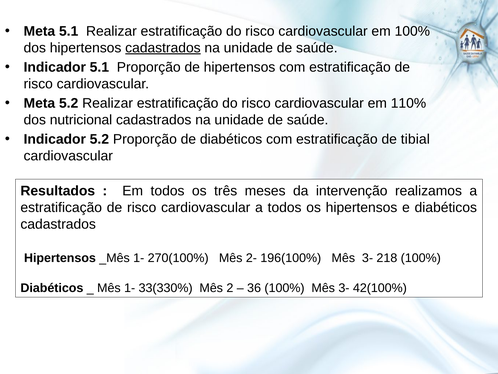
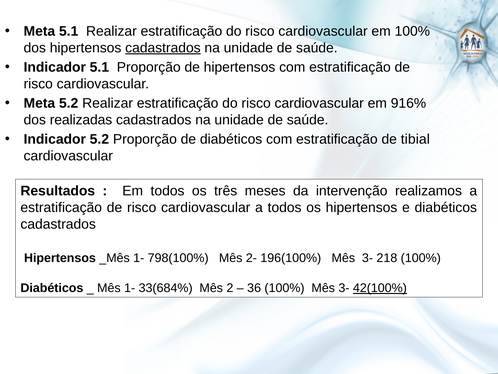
110%: 110% -> 916% (408, 103)
nutricional: nutricional -> realizadas (81, 120)
270(100%: 270(100% -> 798(100% (178, 258)
33(330%: 33(330% -> 33(684% (166, 288)
42(100% underline: none -> present (380, 288)
